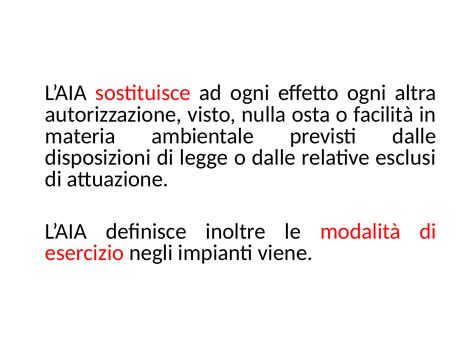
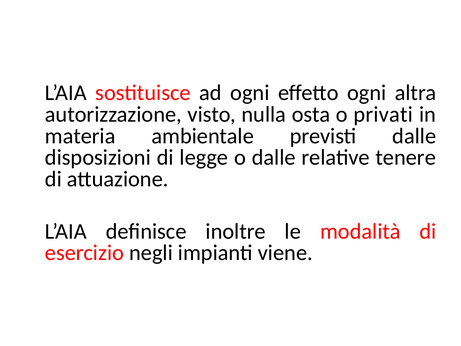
facilità: facilità -> privati (383, 114)
esclusi: esclusi -> tenere (406, 157)
